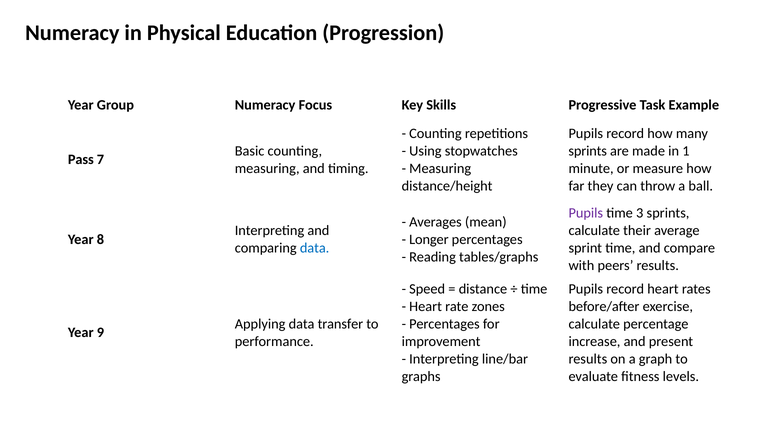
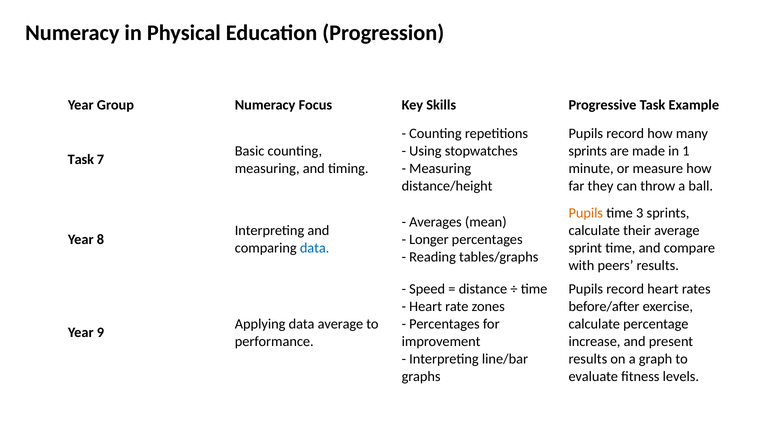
Pass: Pass -> Task (81, 160)
Pupils colour: purple -> orange (586, 213)
data transfer: transfer -> average (340, 324)
